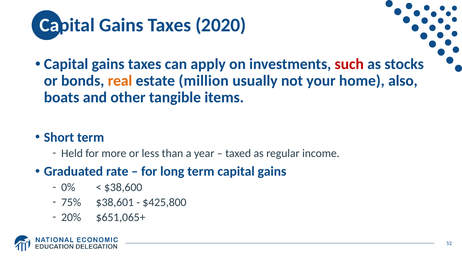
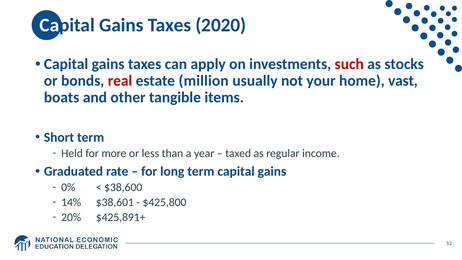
real colour: orange -> red (120, 81)
also: also -> vast (403, 81)
75%: 75% -> 14% (71, 202)
$651,065+: $651,065+ -> $425,891+ (121, 217)
